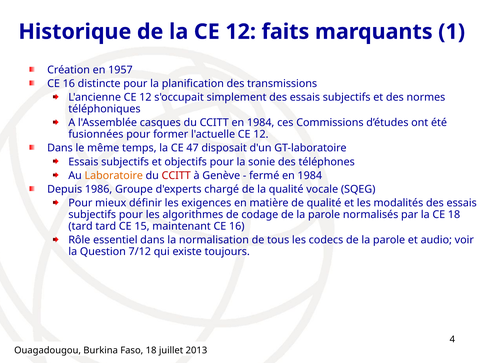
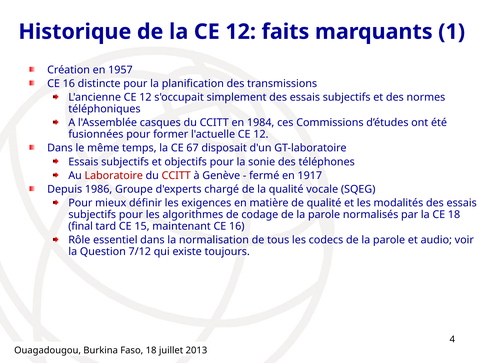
47: 47 -> 67 (193, 148)
Laboratoire colour: orange -> red (114, 176)
fermé en 1984: 1984 -> 1917 (310, 176)
tard: tard -> final (81, 226)
